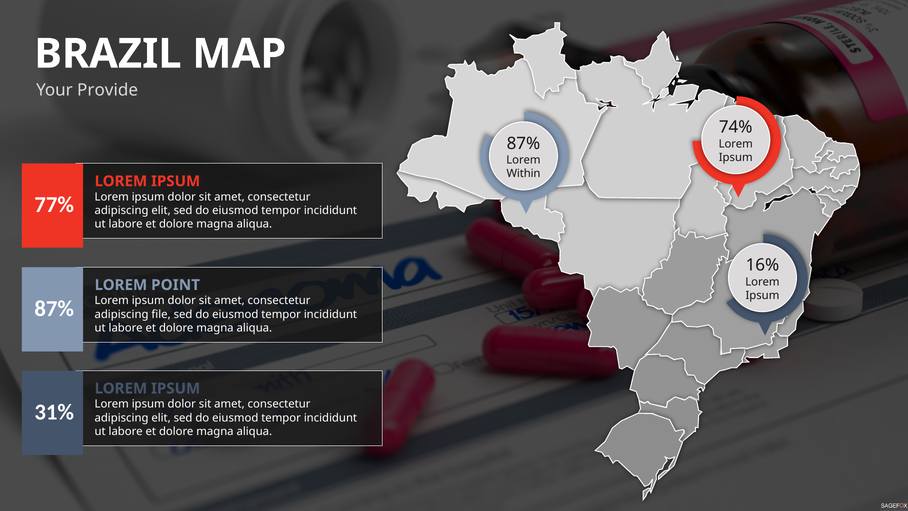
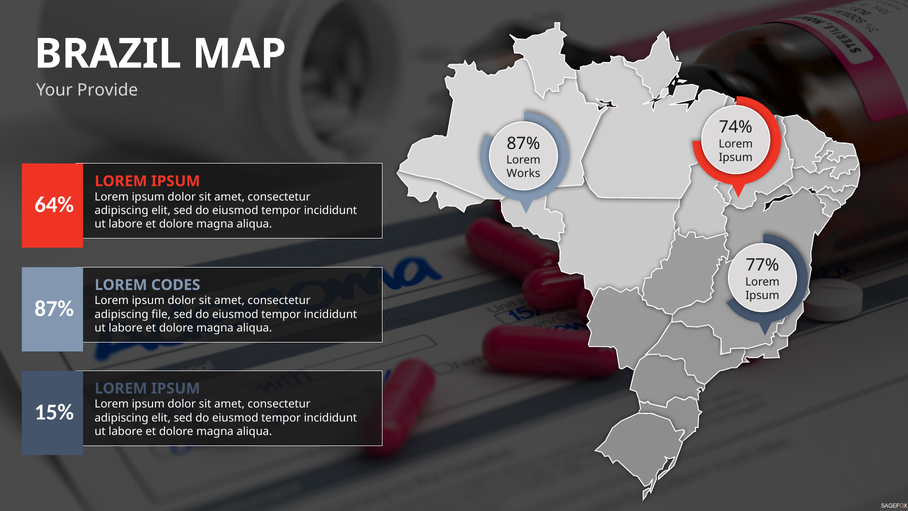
Within: Within -> Works (523, 174)
77%: 77% -> 64% (54, 205)
16%: 16% -> 77% (762, 265)
POINT: POINT -> CODES (176, 285)
31%: 31% -> 15% (54, 412)
